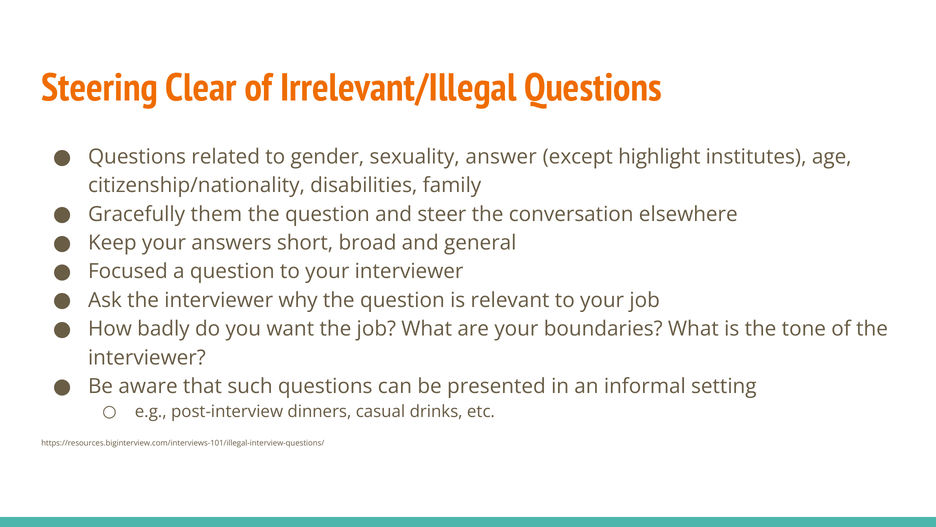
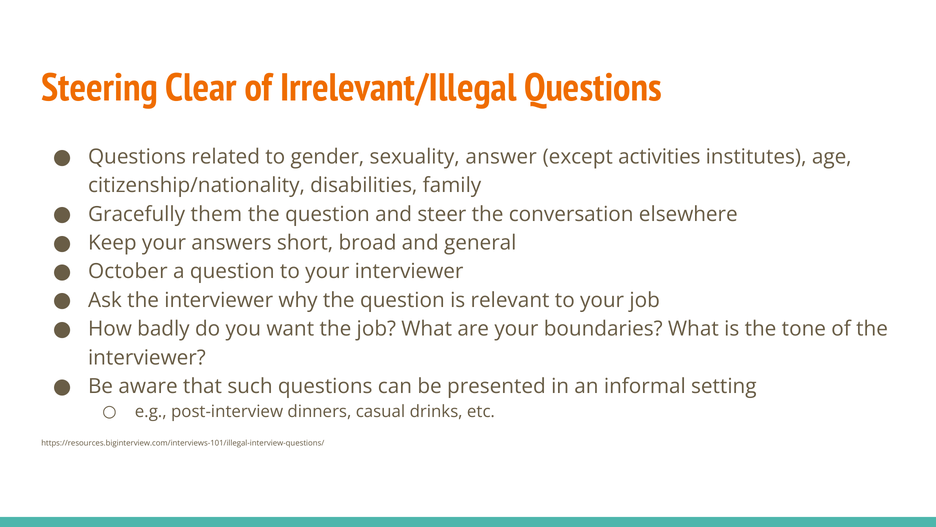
highlight: highlight -> activities (659, 157)
Focused: Focused -> October (128, 271)
